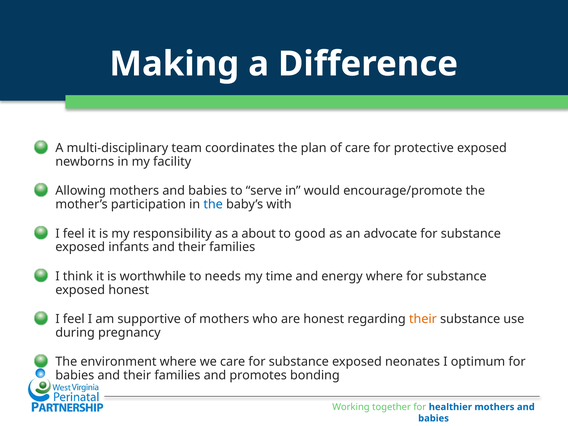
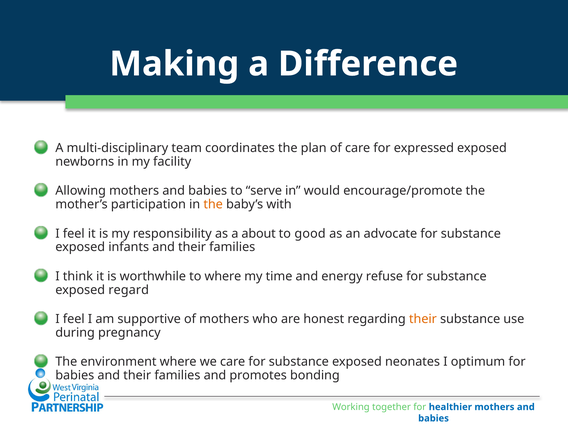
protective: protective -> expressed (424, 148)
the colour: blue -> orange (213, 204)
to needs: needs -> where (223, 276)
energy where: where -> refuse (384, 276)
exposed honest: honest -> regard (129, 290)
